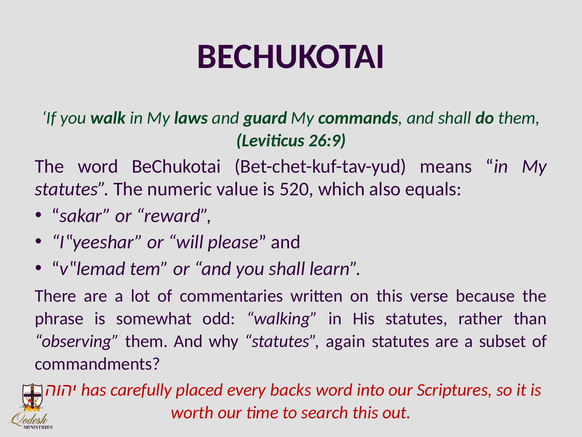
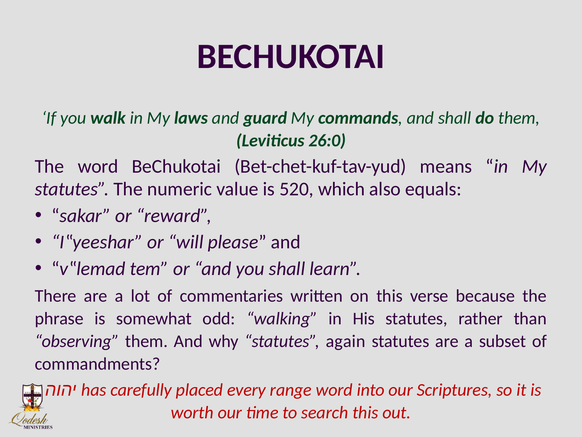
26:9: 26:9 -> 26:0 (327, 141)
backs: backs -> range (291, 390)
